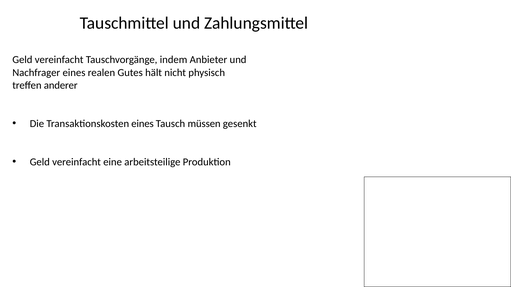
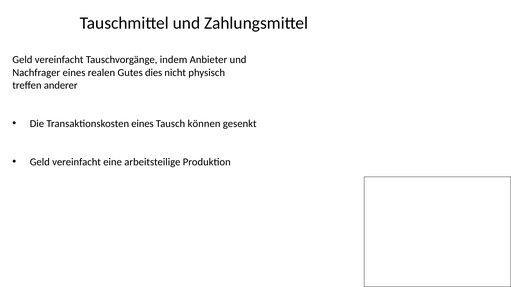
hält: hält -> dies (154, 73)
müssen: müssen -> können (204, 124)
